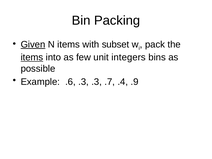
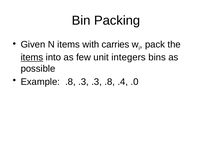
Given underline: present -> none (33, 44)
subset: subset -> carries (116, 44)
Example .6: .6 -> .8 (70, 82)
.3 .7: .7 -> .8 (110, 82)
.9: .9 -> .0 (135, 82)
